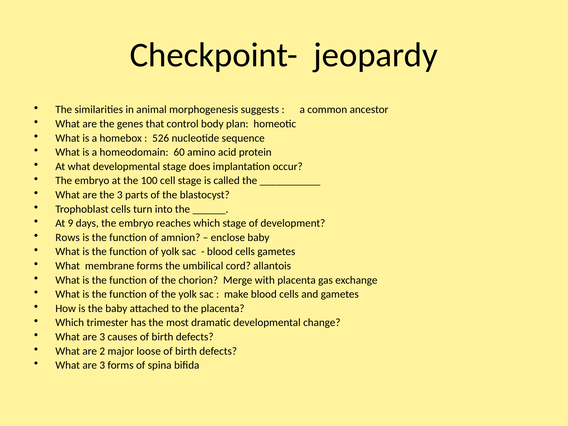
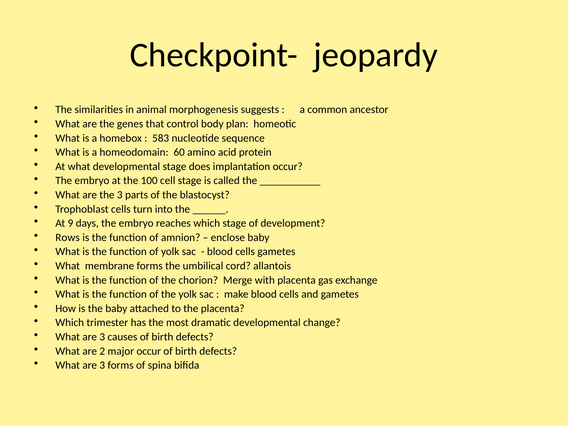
526: 526 -> 583 (161, 138)
major loose: loose -> occur (149, 351)
